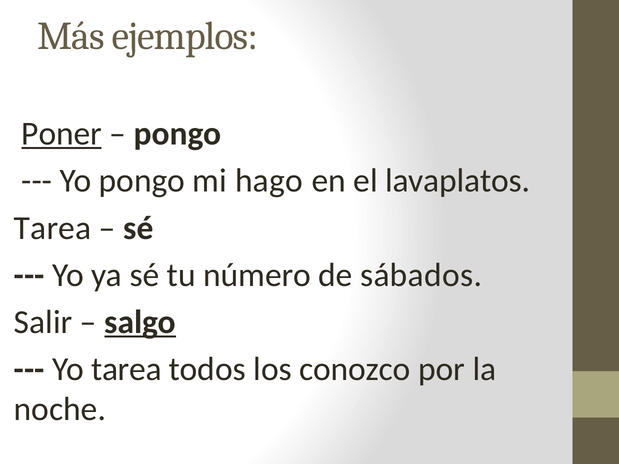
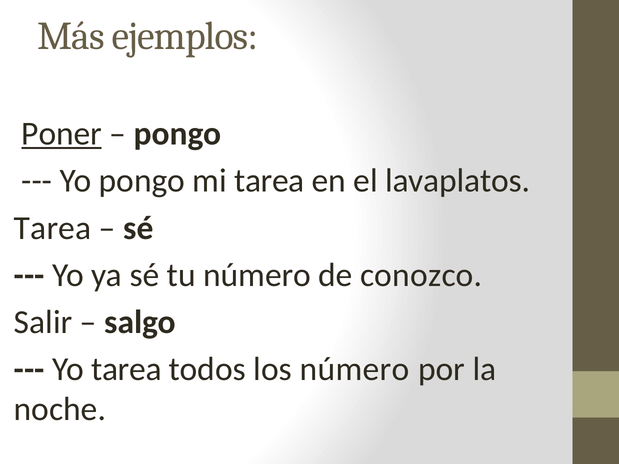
mi hago: hago -> tarea (269, 181)
sábados: sábados -> conozco (421, 275)
salgo underline: present -> none (140, 322)
los conozco: conozco -> número (355, 369)
